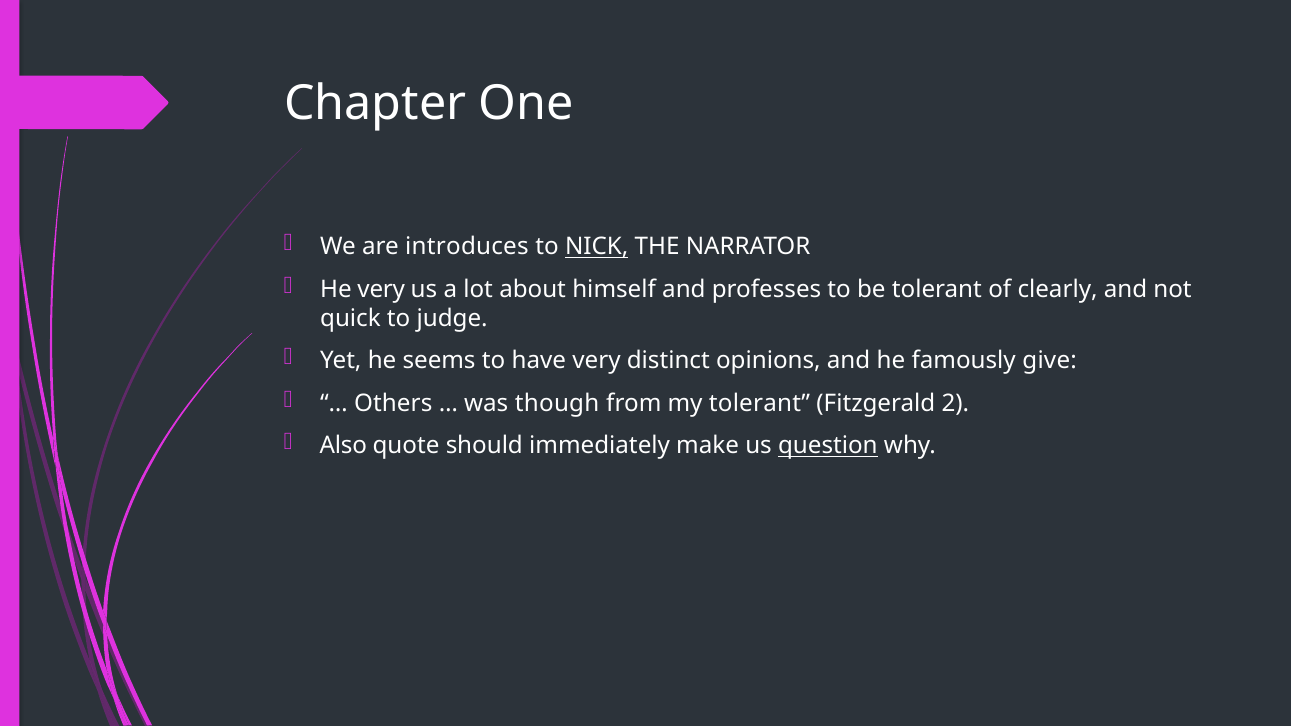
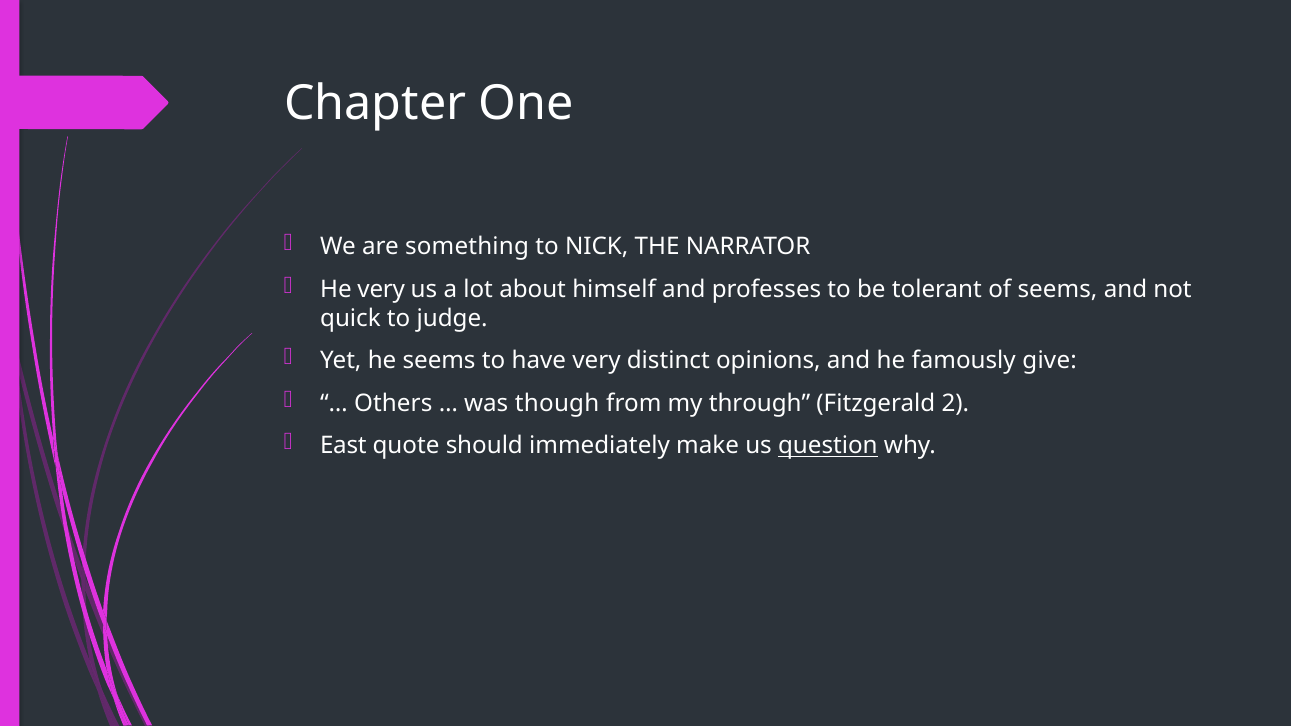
introduces: introduces -> something (467, 247)
NICK underline: present -> none (597, 247)
of clearly: clearly -> seems (1058, 289)
my tolerant: tolerant -> through (760, 404)
Also: Also -> East (343, 446)
